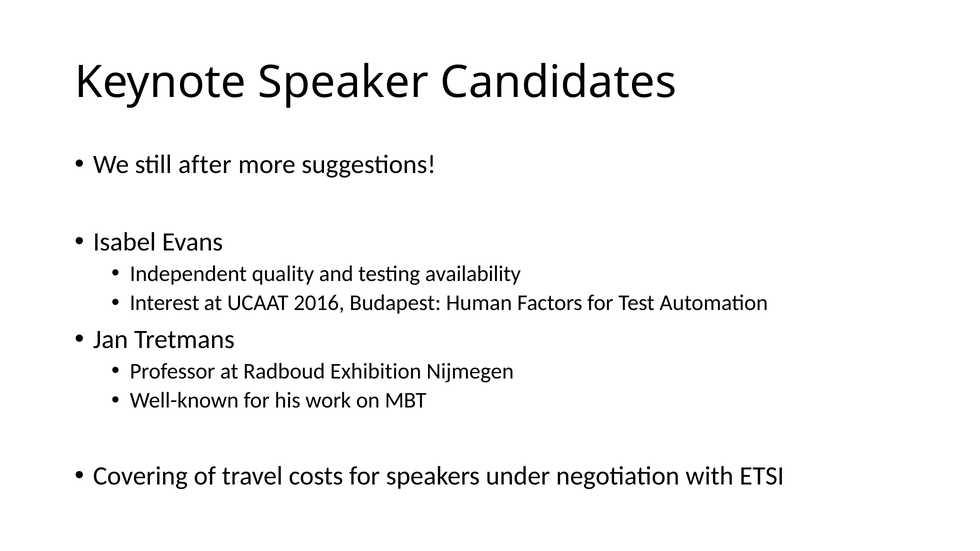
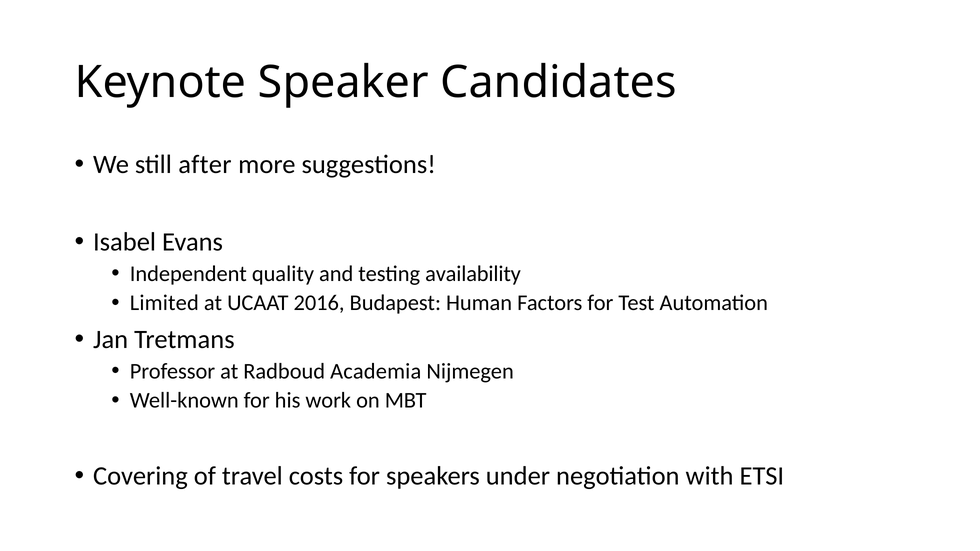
Interest: Interest -> Limited (164, 303)
Exhibition: Exhibition -> Academia (376, 371)
